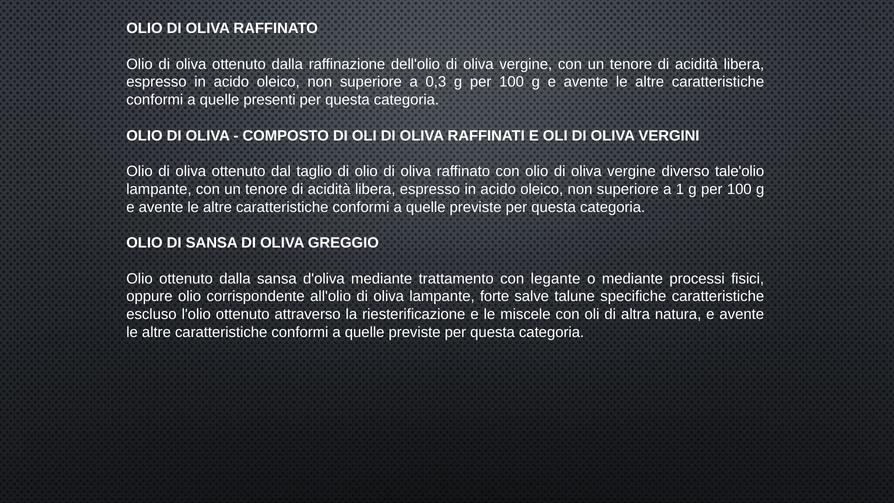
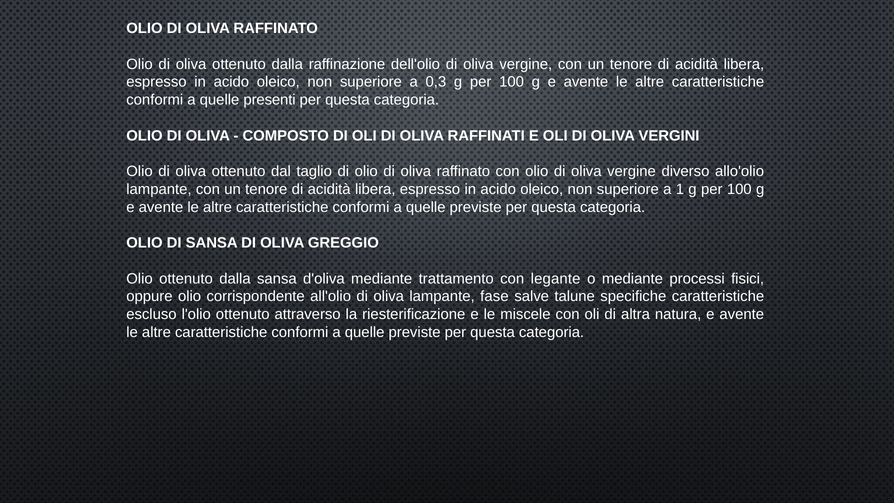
tale'olio: tale'olio -> allo'olio (740, 171)
forte: forte -> fase (494, 296)
